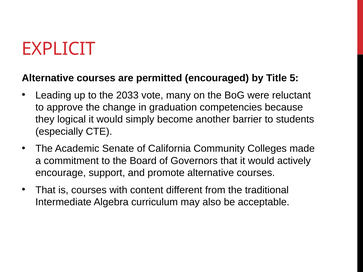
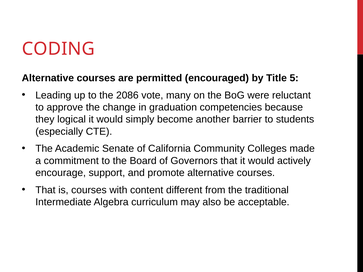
EXPLICIT: EXPLICIT -> CODING (58, 49)
2033: 2033 -> 2086 (127, 95)
